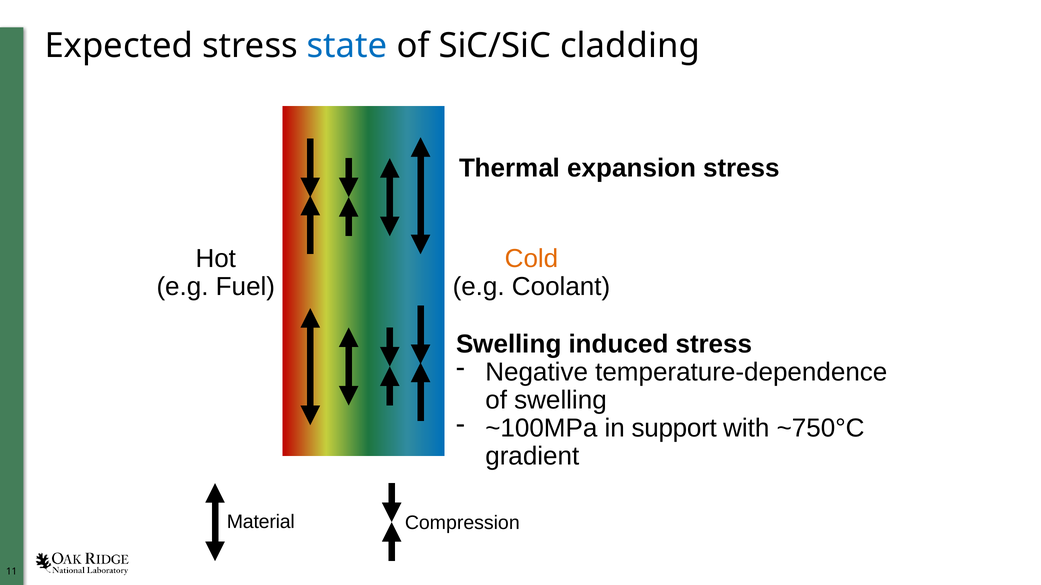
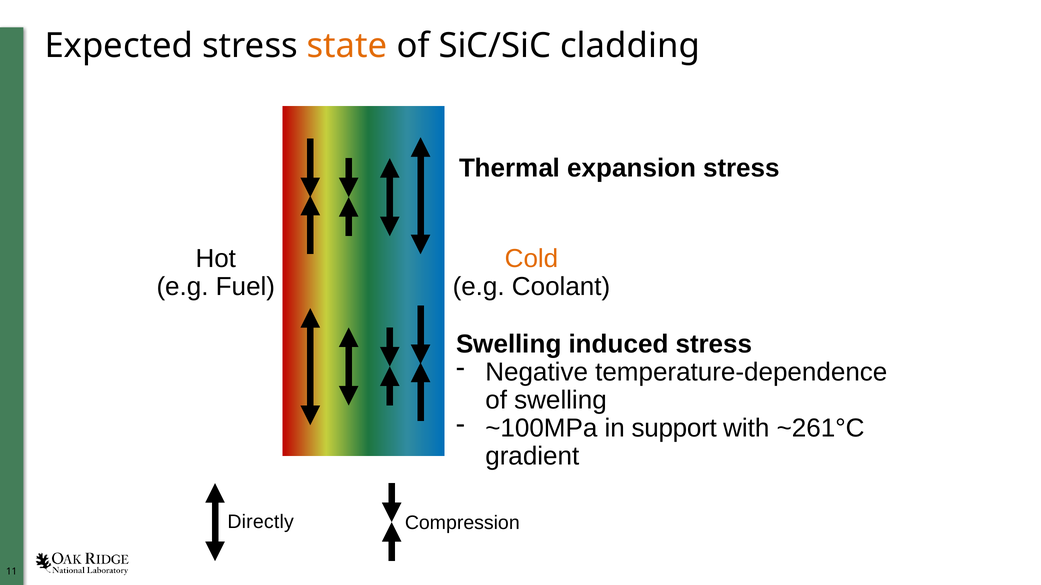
state colour: blue -> orange (347, 46)
~750°C: ~750°C -> ~261°C (821, 429)
Material: Material -> Directly (261, 522)
